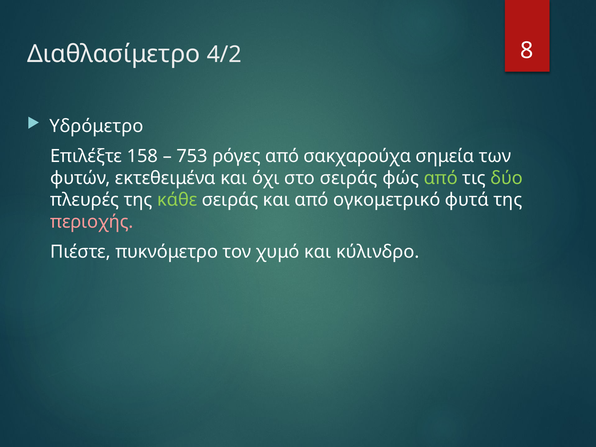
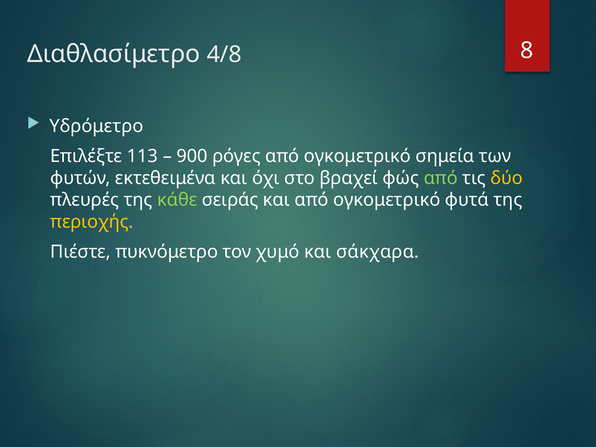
4/2: 4/2 -> 4/8 (224, 54)
158: 158 -> 113 (142, 156)
753: 753 -> 900 (192, 156)
ρόγες από σακχαρούχα: σακχαρούχα -> ογκομετρικό (357, 156)
στο σειράς: σειράς -> βραχεί (349, 178)
δύο colour: light green -> yellow (507, 178)
περιοχής colour: pink -> yellow (92, 222)
κύλινδρο: κύλινδρο -> σάκχαρα (378, 252)
